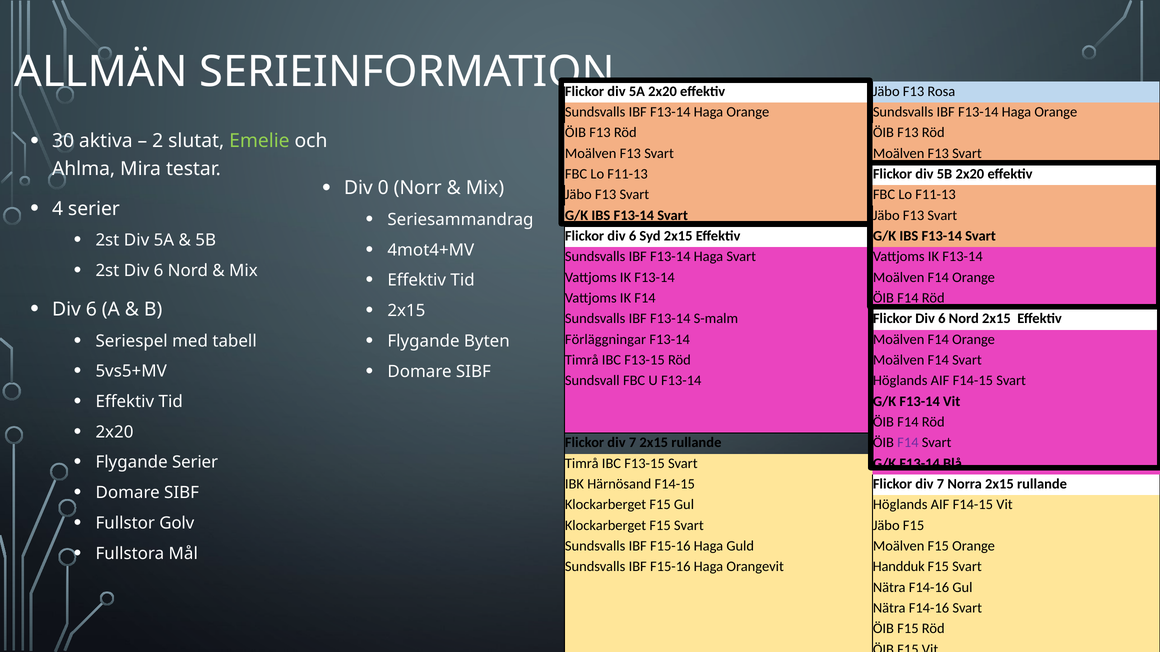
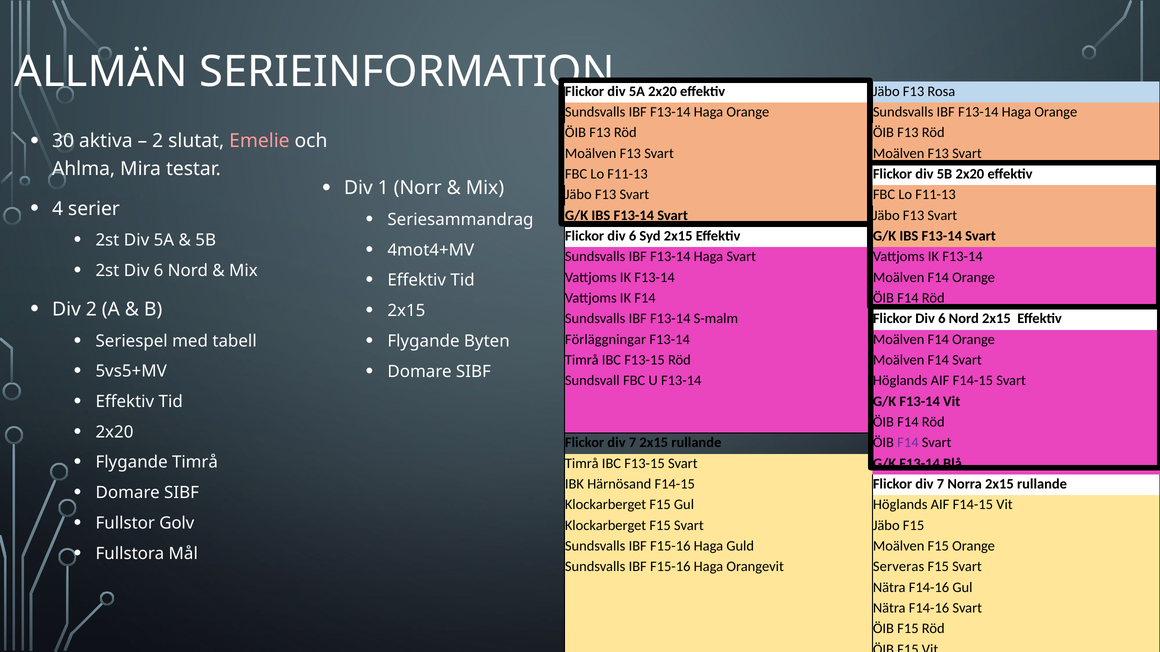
Emelie colour: light green -> pink (259, 141)
0: 0 -> 1 (383, 188)
6: 6 -> 2 (91, 310)
Flygande Serier: Serier -> Timrå (195, 463)
Handduk: Handduk -> Serveras (899, 567)
